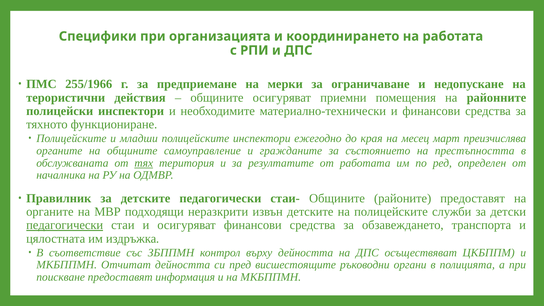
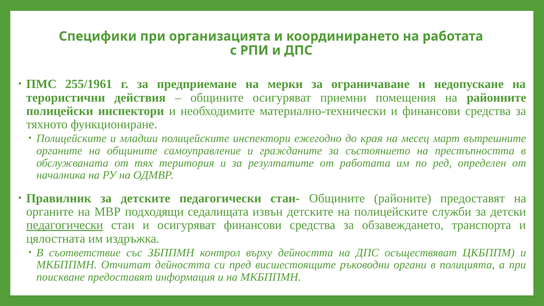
255/1966: 255/1966 -> 255/1961 (89, 84)
преизчислява: преизчислява -> вътрешните (495, 138)
тях underline: present -> none (144, 163)
неразкрити: неразкрити -> седалищата (218, 212)
